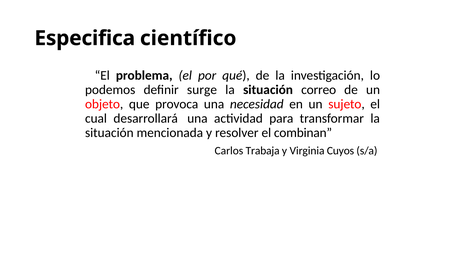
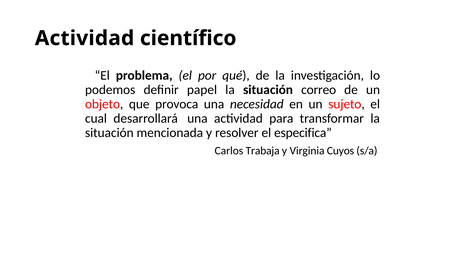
Especifica: Especifica -> Actividad (85, 38)
surge: surge -> papel (202, 90)
combinan: combinan -> especifica (303, 133)
